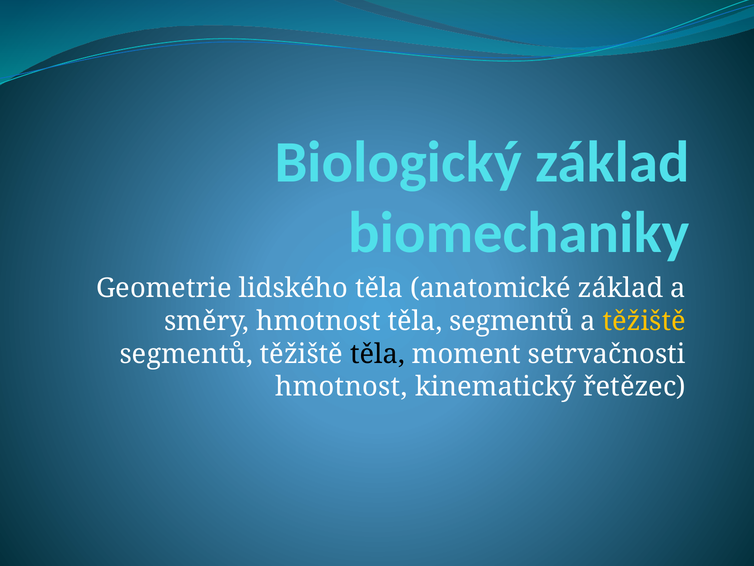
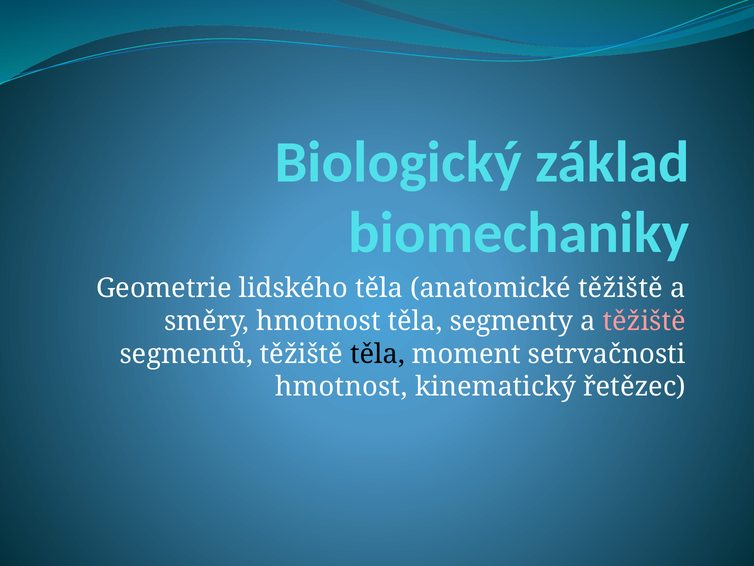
anatomické základ: základ -> těžiště (621, 288)
těla segmentů: segmentů -> segmenty (511, 321)
těžiště colour: yellow -> pink (644, 321)
